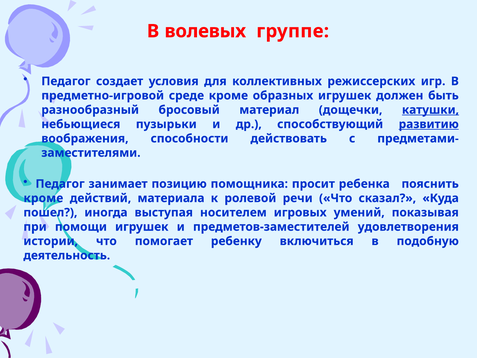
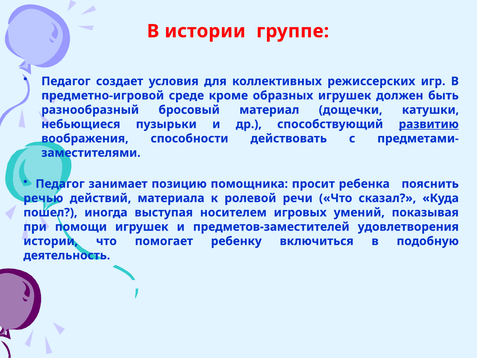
В волевых: волевых -> истории (205, 31)
катушки underline: present -> none (430, 110)
кроме: кроме -> речью (43, 198)
